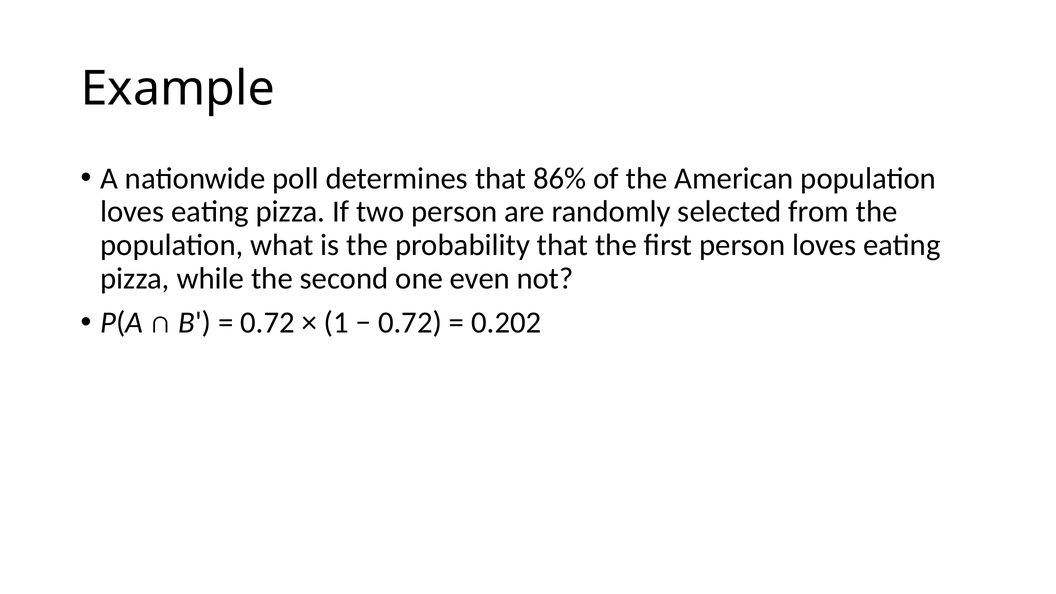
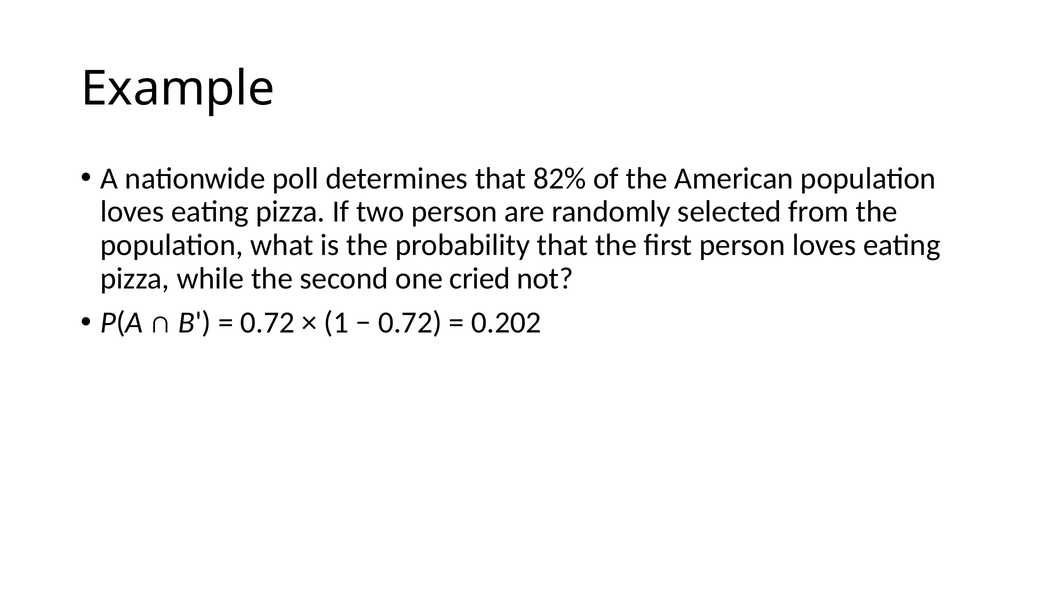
86%: 86% -> 82% (560, 179)
even: even -> cried (480, 278)
